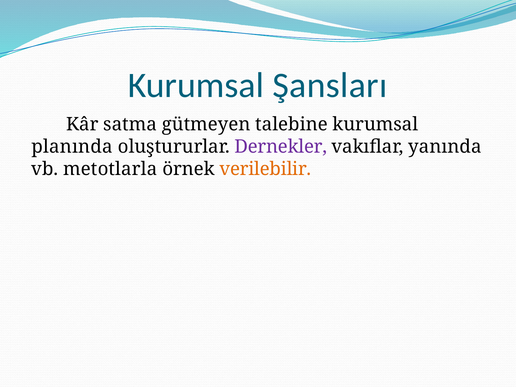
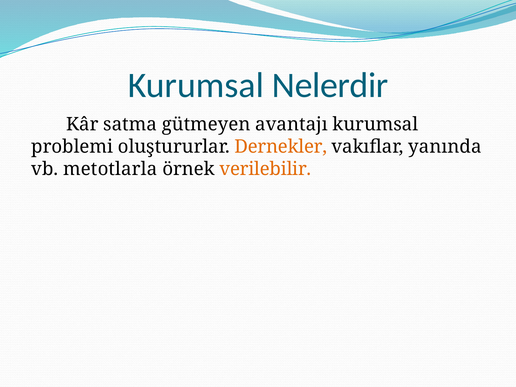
Şansları: Şansları -> Nelerdir (330, 85)
talebine: talebine -> avantajı (292, 124)
planında: planında -> problemi (72, 147)
Dernekler colour: purple -> orange (281, 147)
